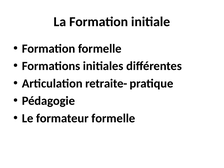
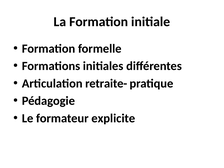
formateur formelle: formelle -> explicite (113, 118)
